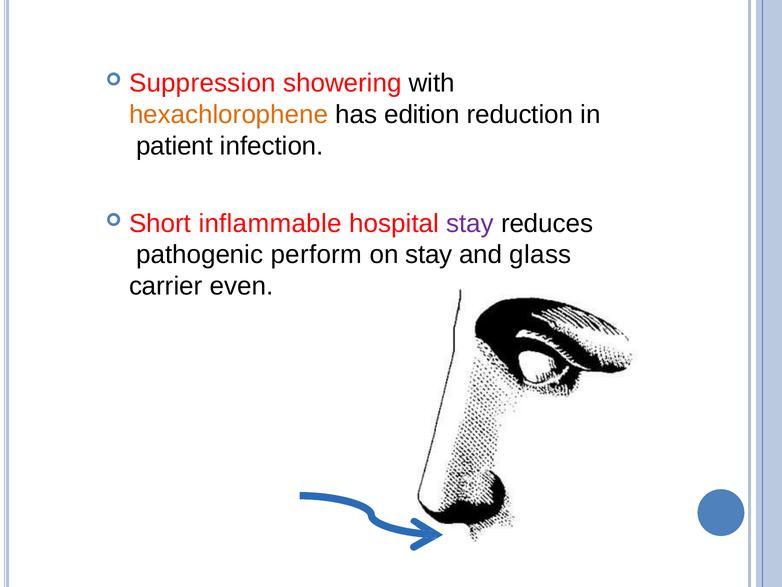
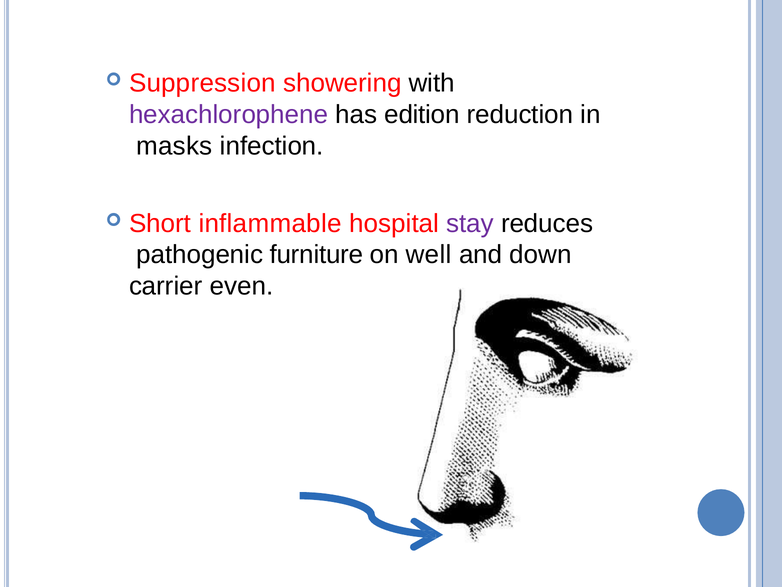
hexachlorophene colour: orange -> purple (229, 115)
patient: patient -> masks (174, 146)
perform: perform -> furniture (317, 255)
on stay: stay -> well (429, 255)
glass: glass -> down (541, 255)
